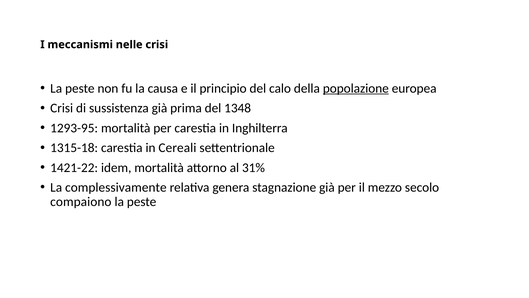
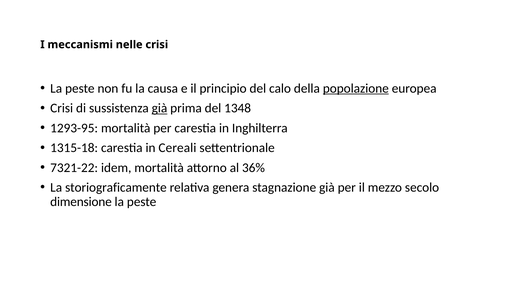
già underline: none -> present (159, 108)
1421-22: 1421-22 -> 7321-22 (74, 167)
31%: 31% -> 36% (253, 167)
complessivamente: complessivamente -> storiograficamente (116, 187)
compaiono: compaiono -> dimensione (81, 201)
